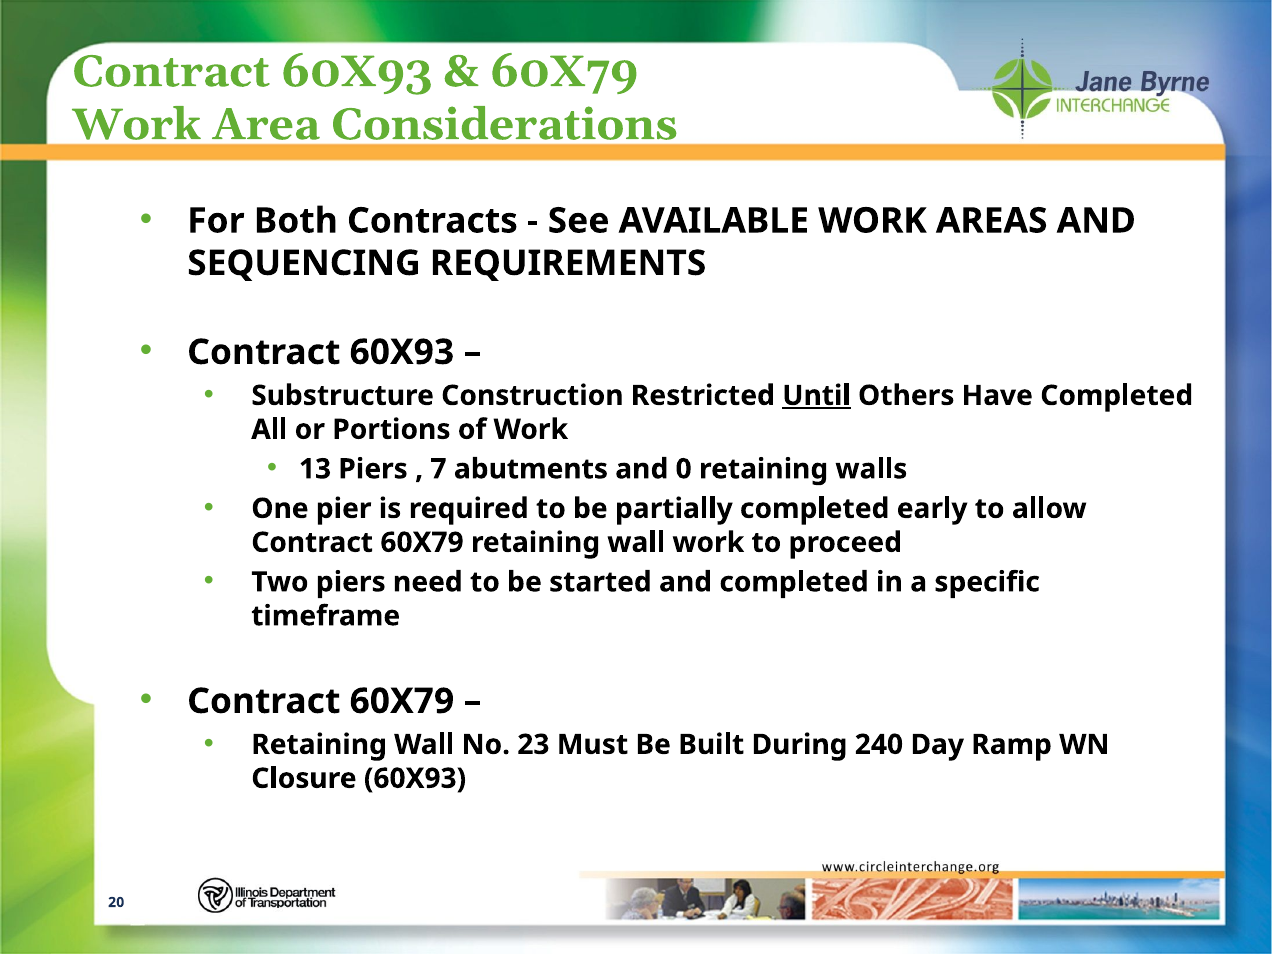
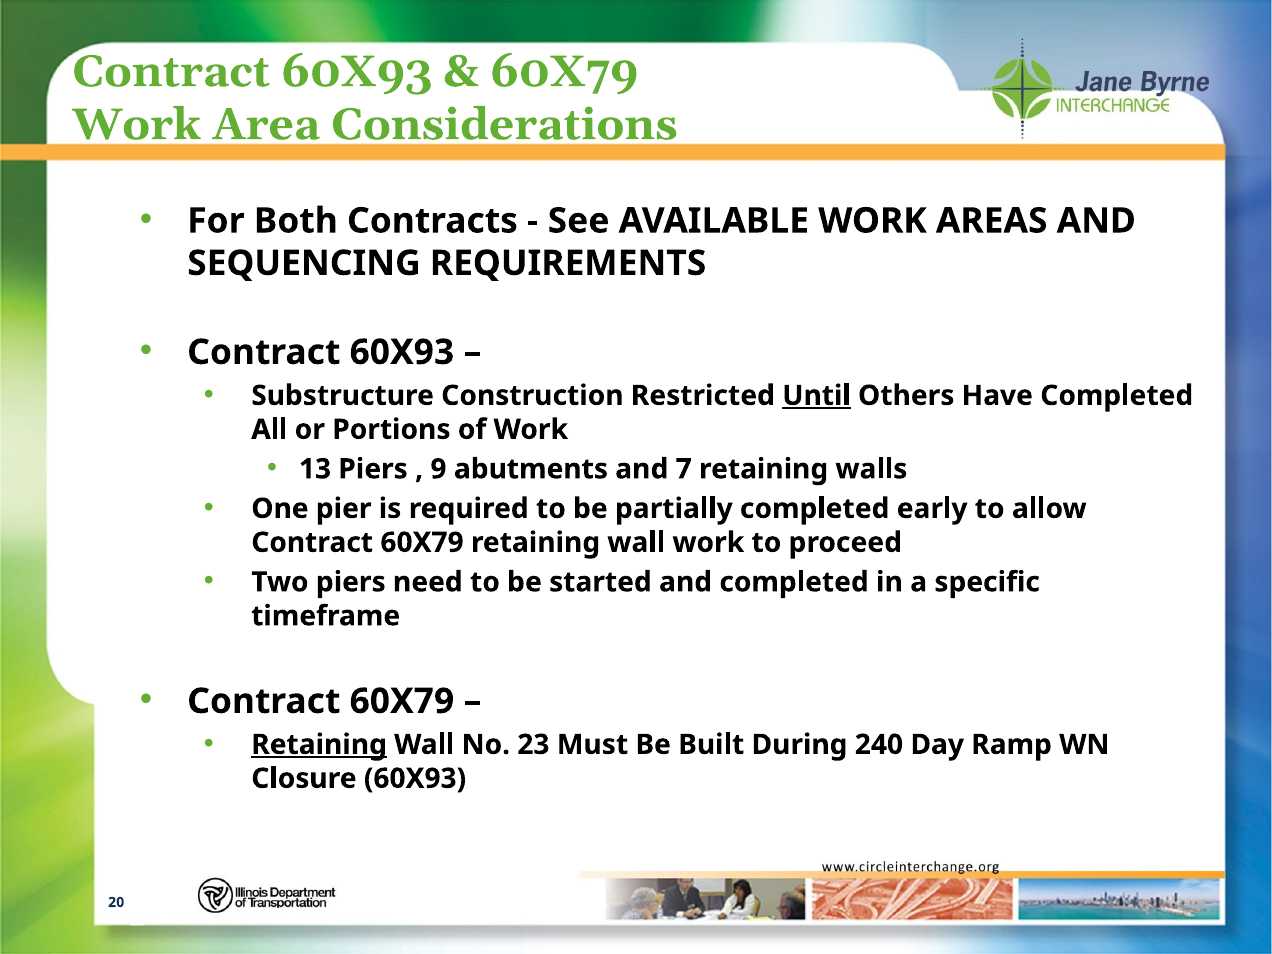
7: 7 -> 9 (438, 469)
0: 0 -> 7 (684, 469)
Retaining underline: none -> present (319, 745)
